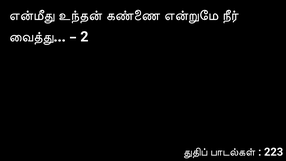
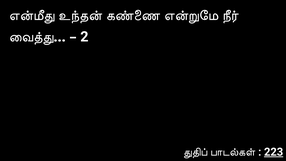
223 underline: none -> present (274, 152)
